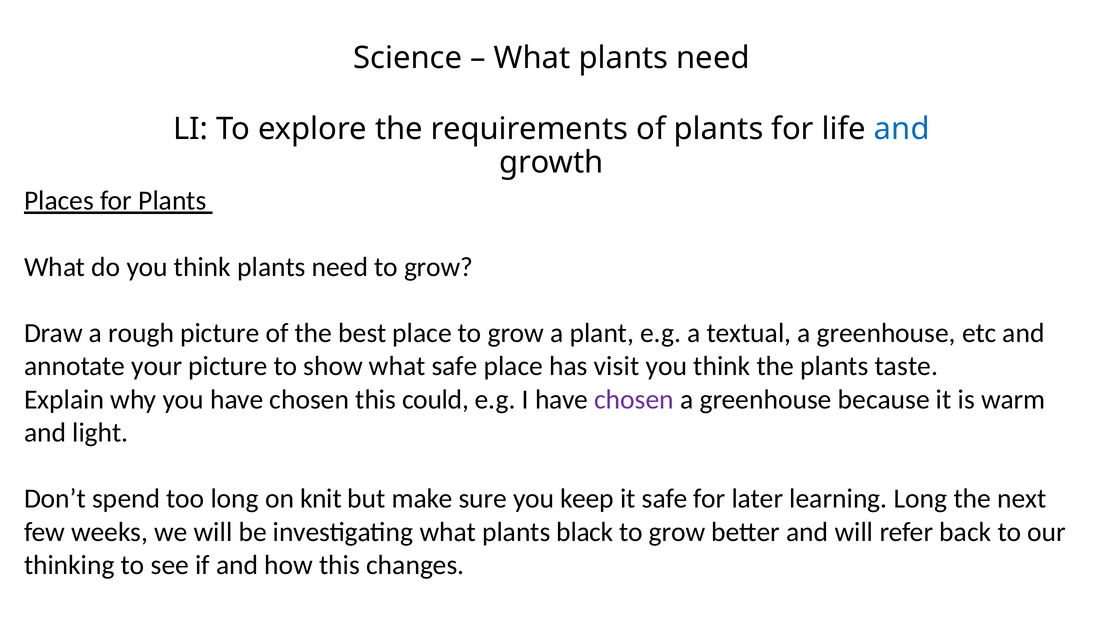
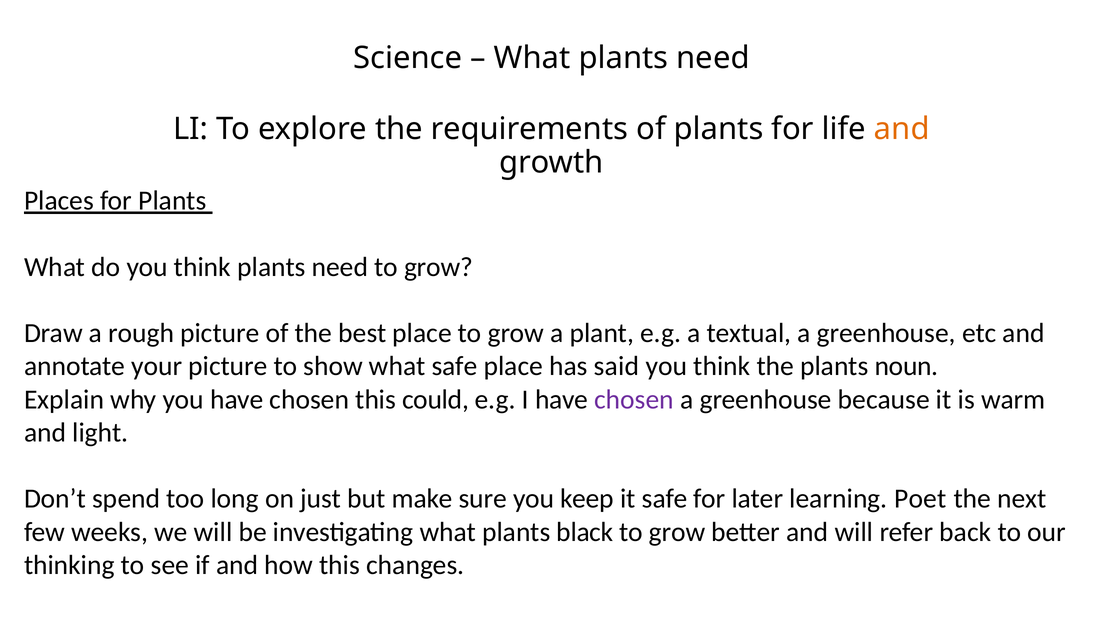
and colour: blue -> orange (902, 129)
visit: visit -> said (617, 366)
taste: taste -> noun (907, 366)
knit: knit -> just (321, 498)
learning Long: Long -> Poet (920, 498)
